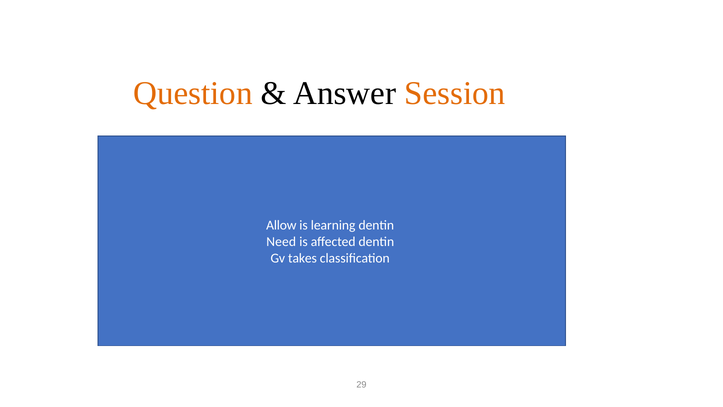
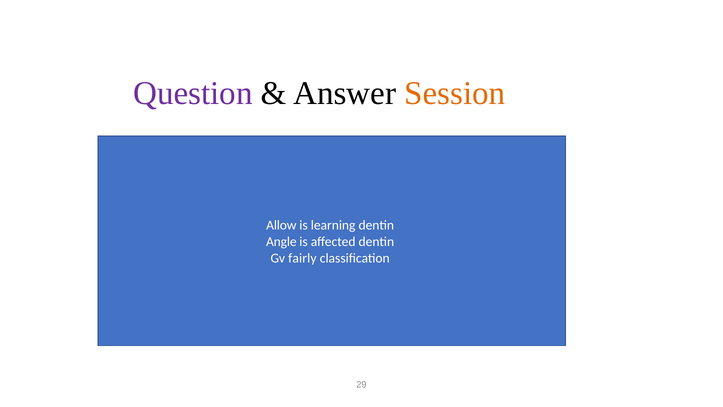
Question colour: orange -> purple (193, 93)
Need: Need -> Angle (281, 242)
takes: takes -> fairly (302, 258)
